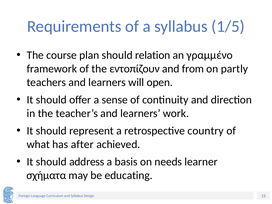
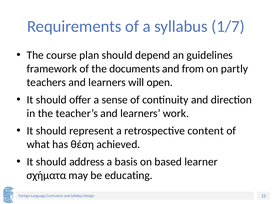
1/5: 1/5 -> 1/7 (228, 26)
relation: relation -> depend (153, 55)
γραμμένο: γραμμένο -> guidelines (210, 55)
εντοπίζουν: εντοπίζουν -> documents (135, 69)
country: country -> content (206, 131)
after: after -> θέση (82, 144)
needs: needs -> based (168, 162)
